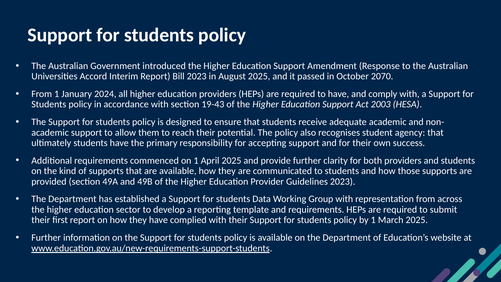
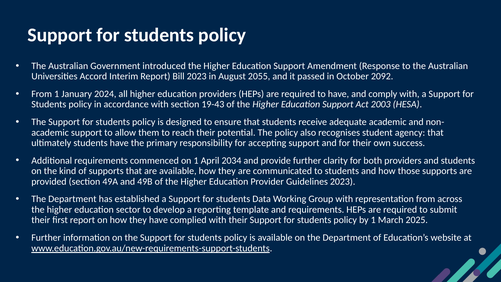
August 2025: 2025 -> 2055 (259, 76)
2070: 2070 -> 2092 (382, 76)
April 2025: 2025 -> 2034 (231, 161)
